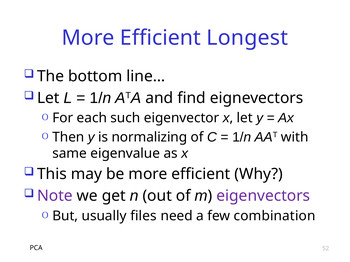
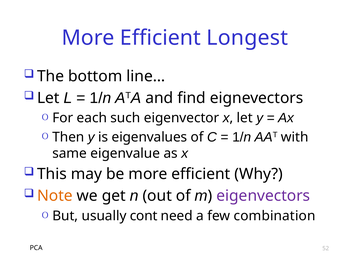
normalizing: normalizing -> eigenvalues (149, 137)
Note colour: purple -> orange (55, 196)
files: files -> cont (144, 216)
